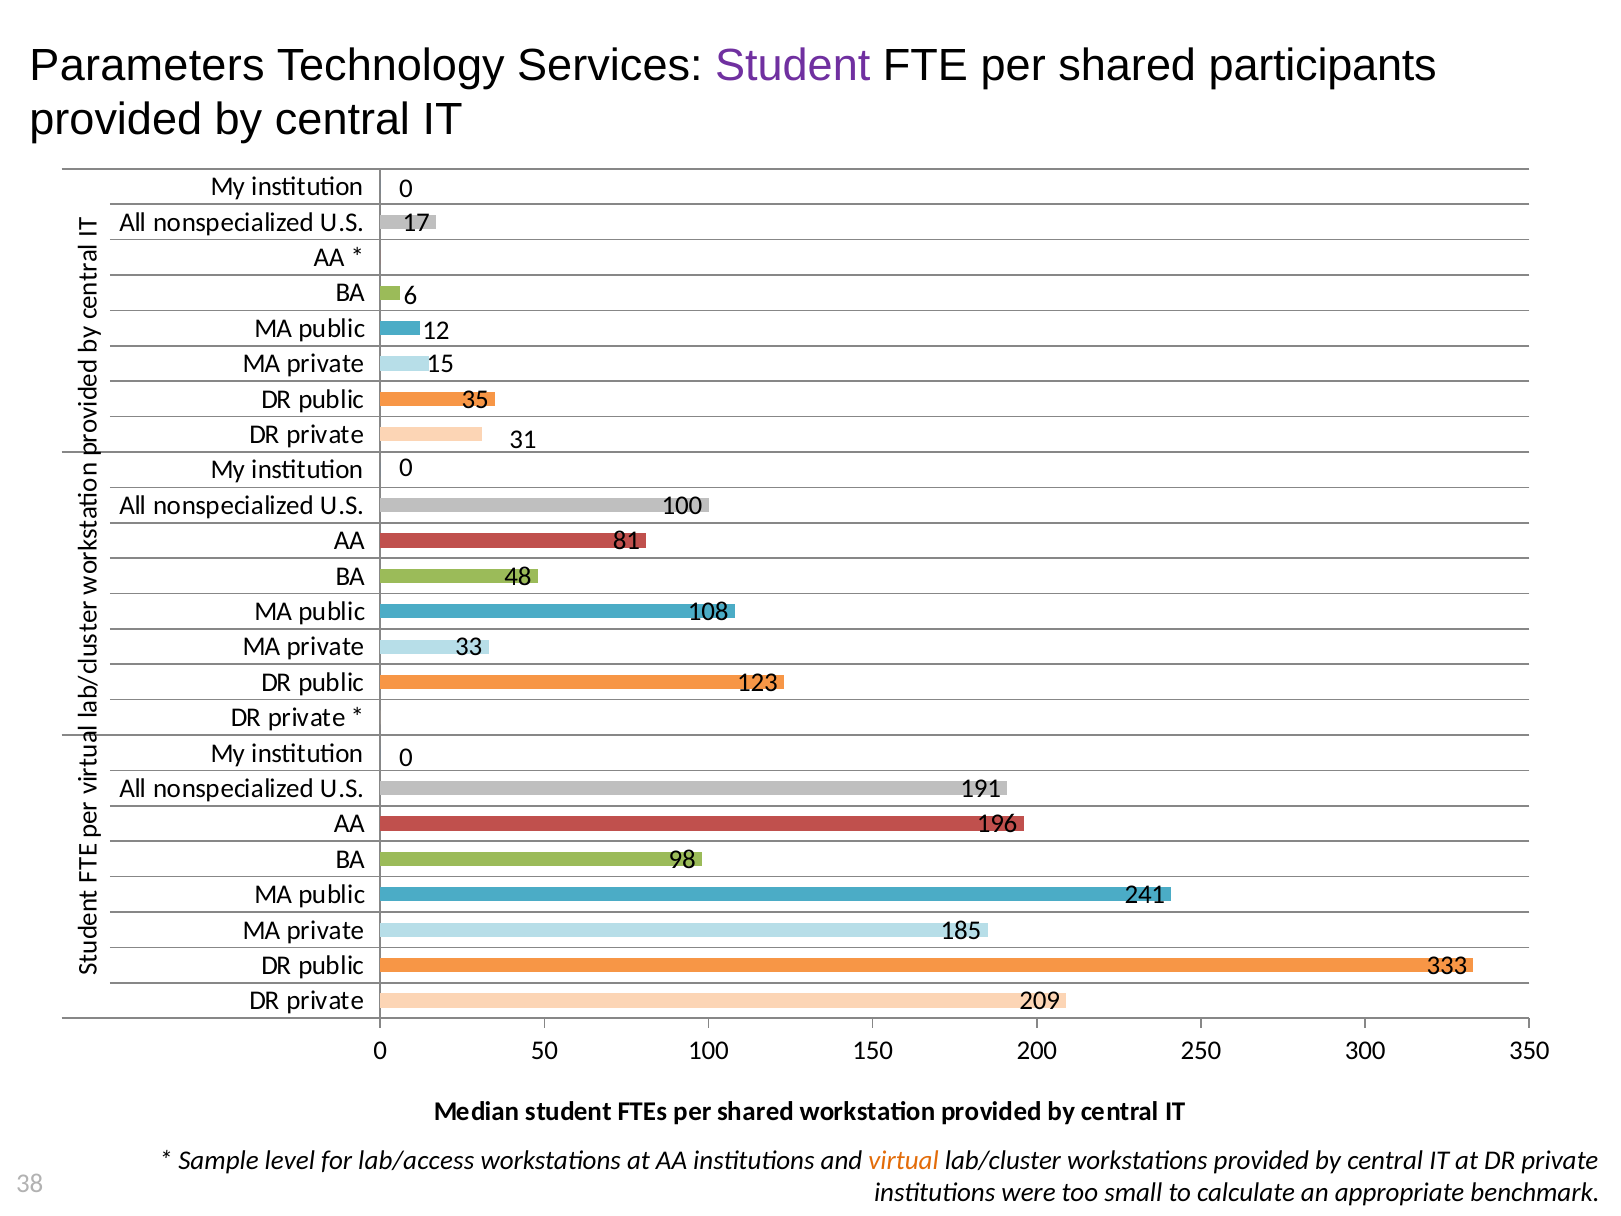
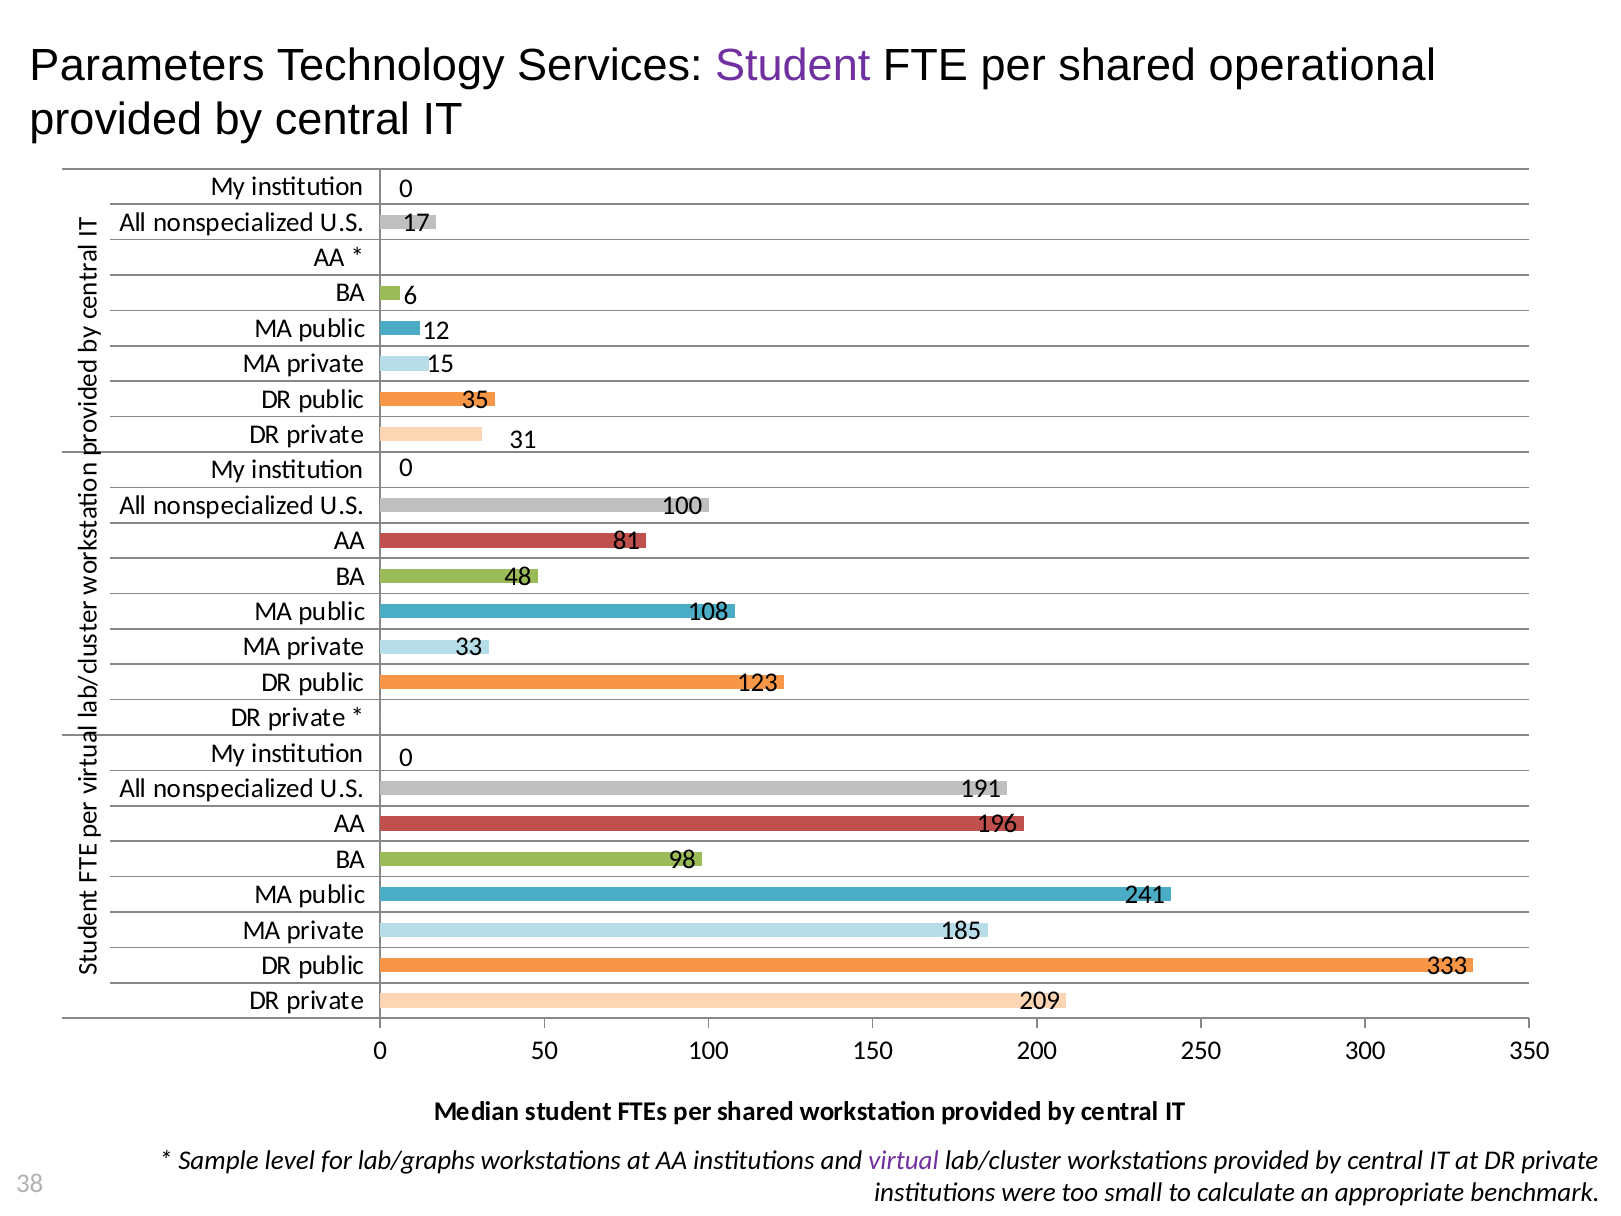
participants: participants -> operational (1322, 65)
lab/access: lab/access -> lab/graphs (416, 1160)
virtual colour: orange -> purple (904, 1160)
